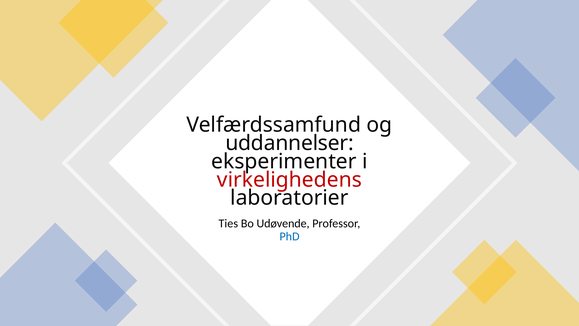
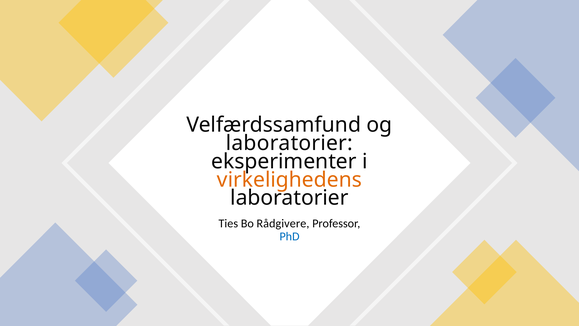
uddannelser: uddannelser -> laboratorier (289, 143)
virkelighedens colour: red -> orange (289, 180)
Udøvende: Udøvende -> Rådgivere (283, 223)
